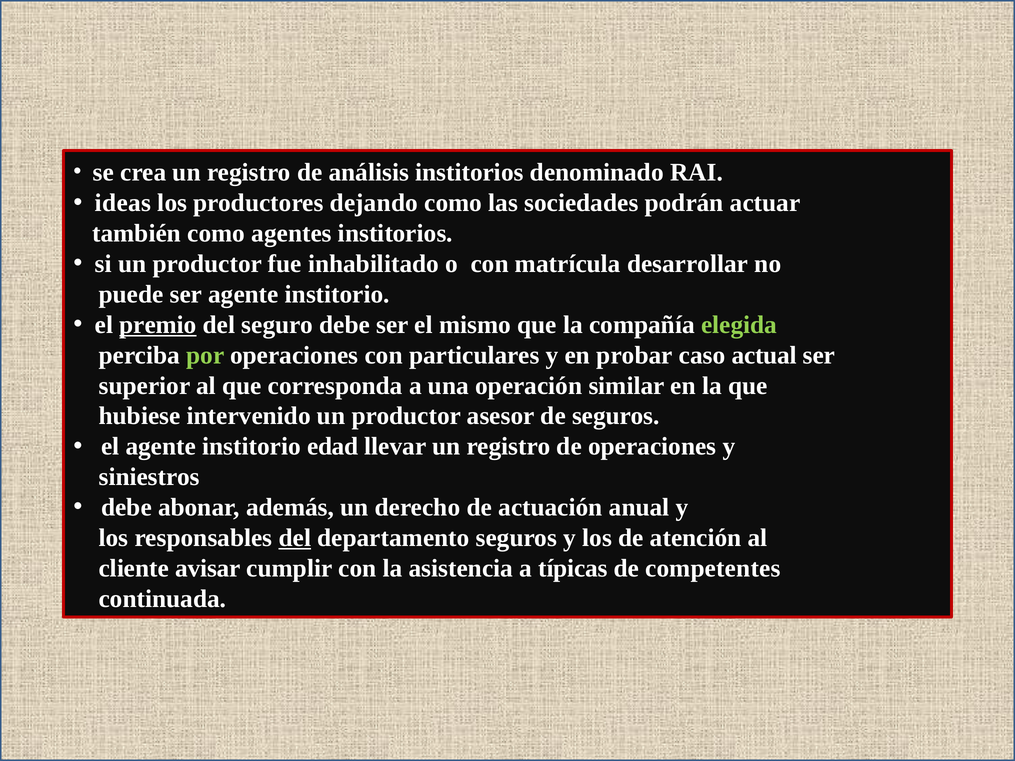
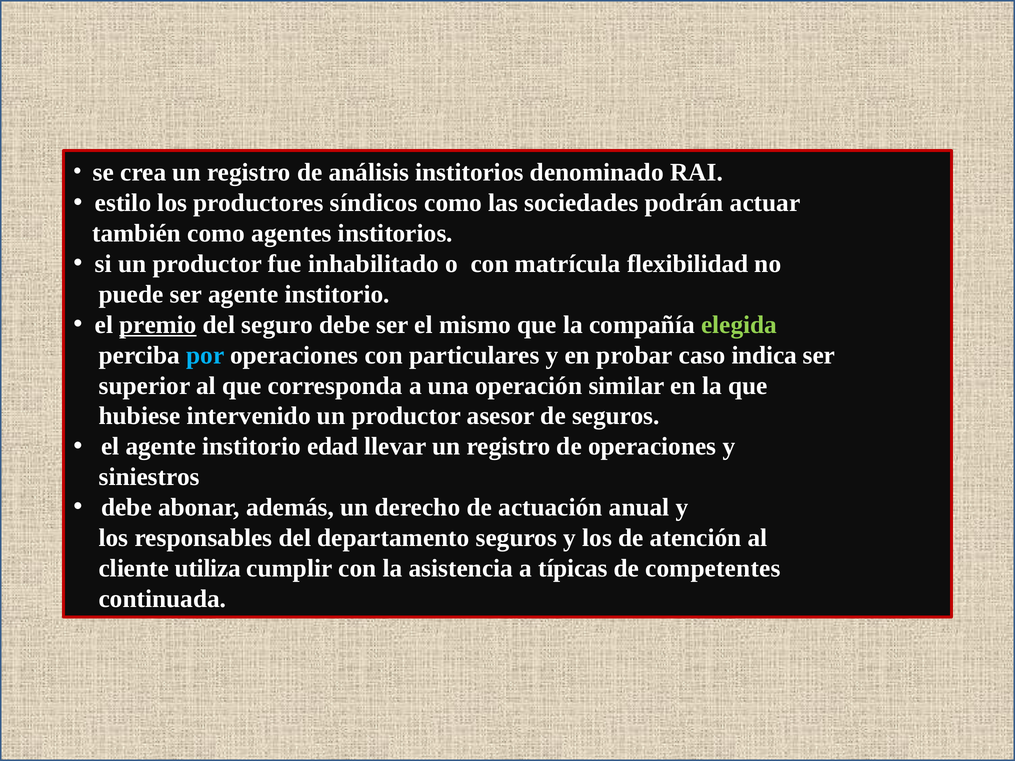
ideas: ideas -> estilo (123, 203)
dejando: dejando -> síndicos (374, 203)
desarrollar: desarrollar -> flexibilidad (688, 264)
por colour: light green -> light blue (205, 355)
actual: actual -> indica (764, 355)
del underline: present -> none (295, 538)
avisar: avisar -> utiliza (208, 568)
